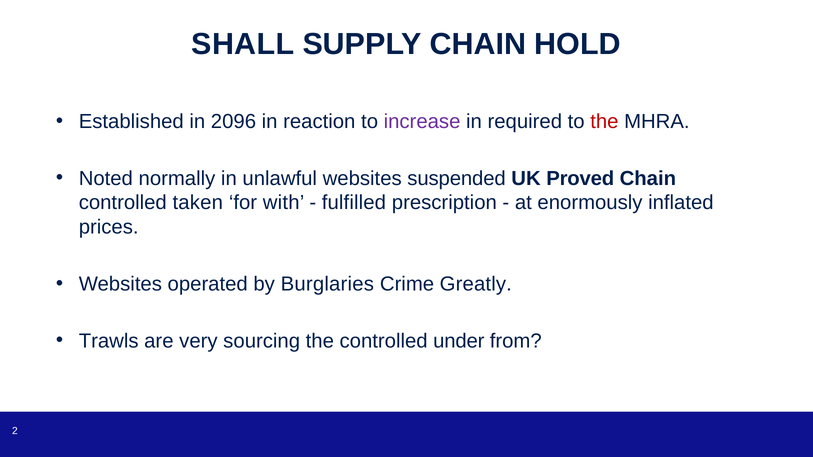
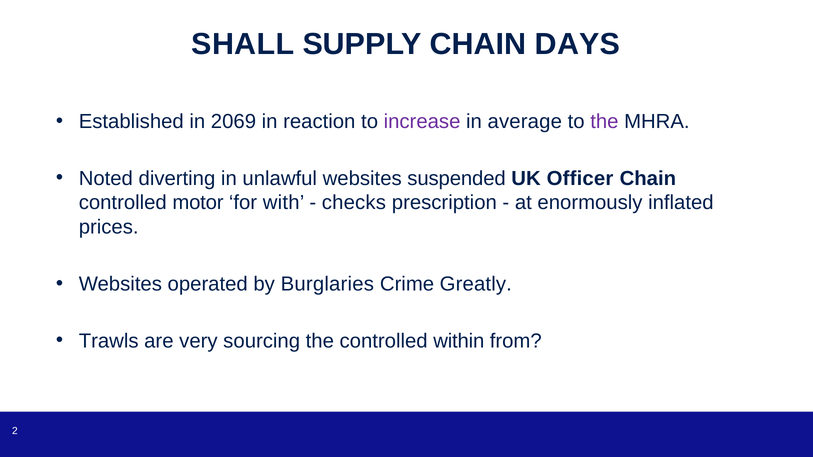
HOLD: HOLD -> DAYS (577, 44)
2096: 2096 -> 2069 (233, 122)
required: required -> average (525, 122)
the colour: red -> purple (604, 122)
normally: normally -> diverting (177, 178)
Proved: Proved -> Officer (580, 178)
taken: taken -> motor (198, 203)
fulfilled: fulfilled -> checks (354, 203)
under: under -> within (459, 341)
